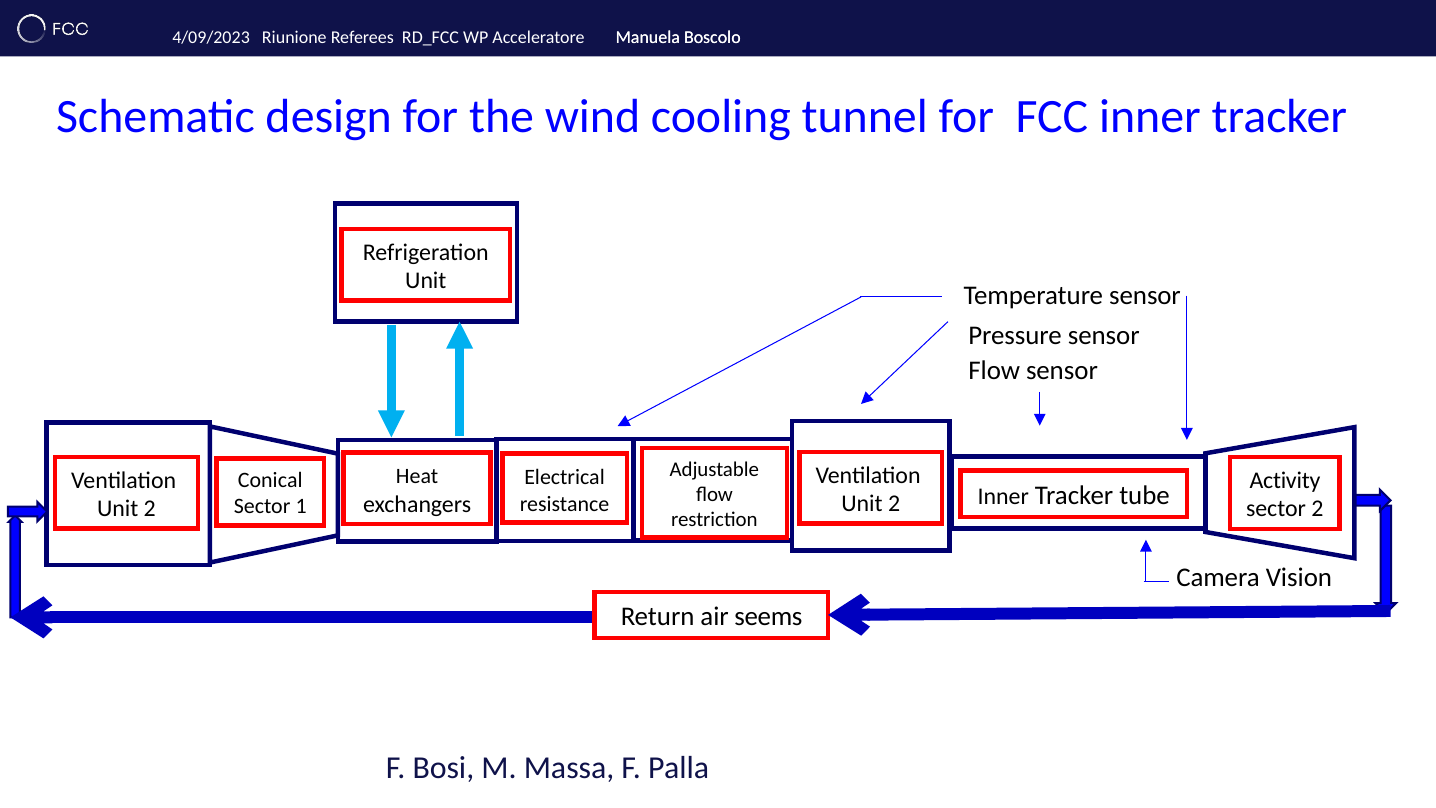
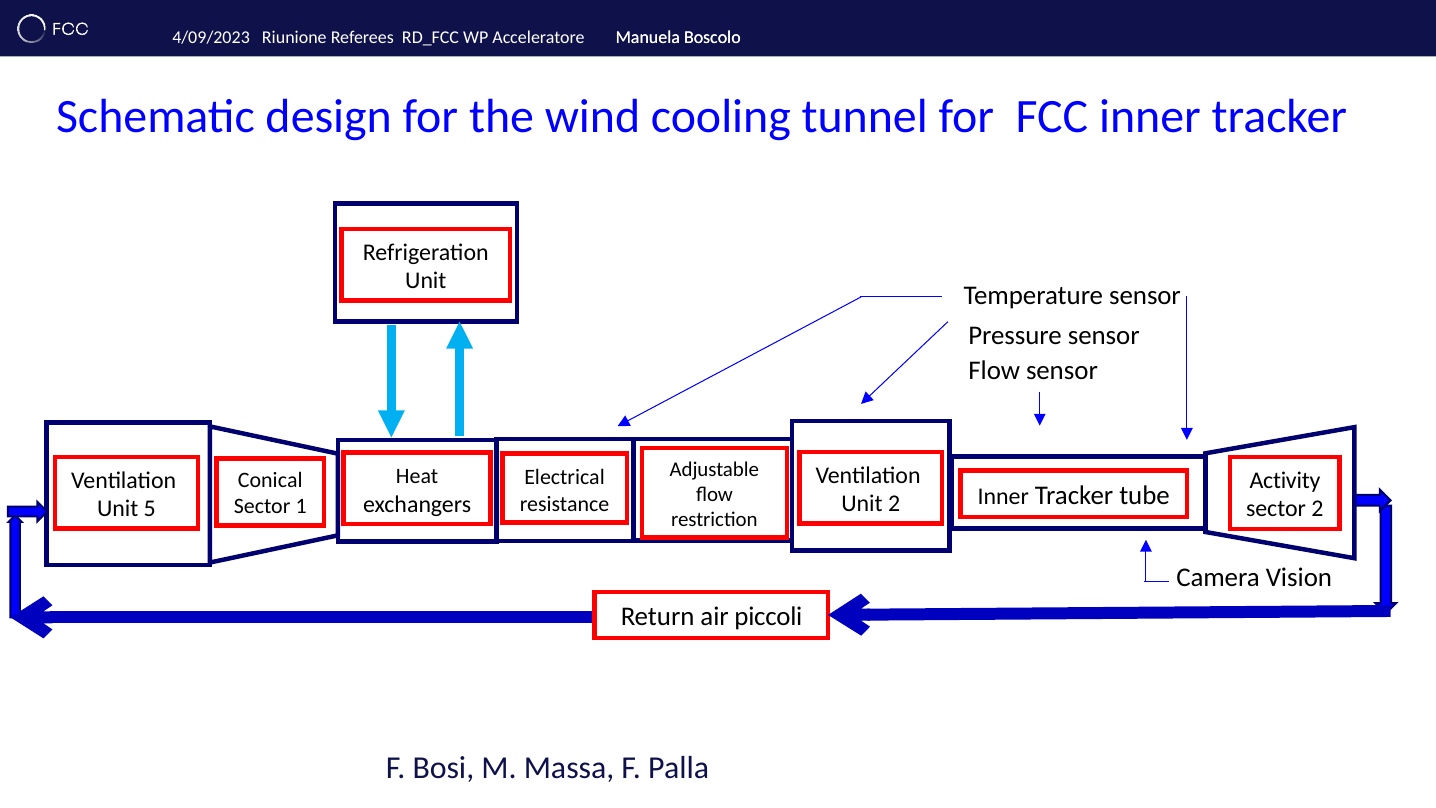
2: 2 -> 5 (150, 509)
seems: seems -> piccoli (768, 617)
